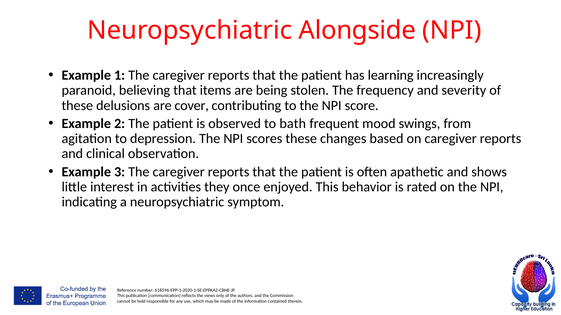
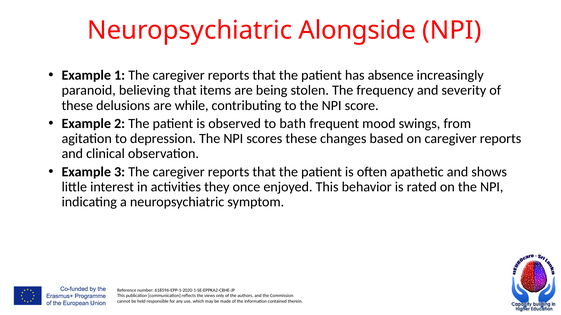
learning: learning -> absence (391, 75)
cover: cover -> while (192, 106)
